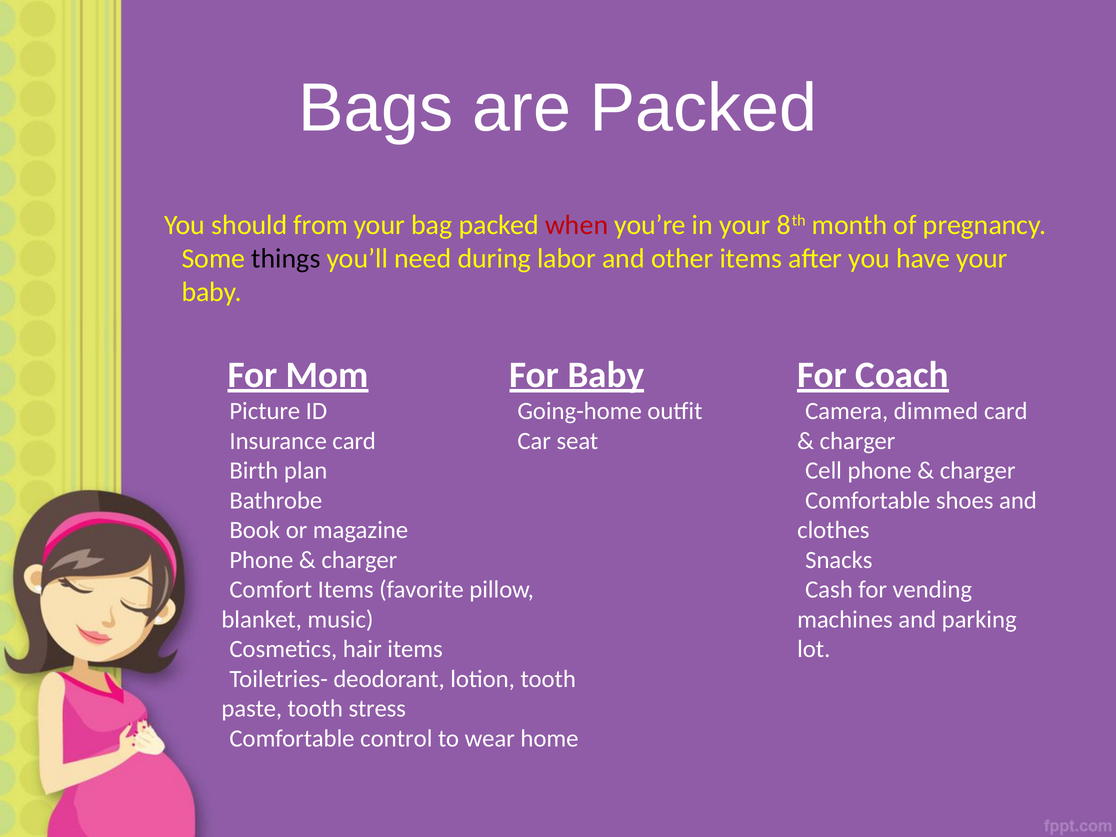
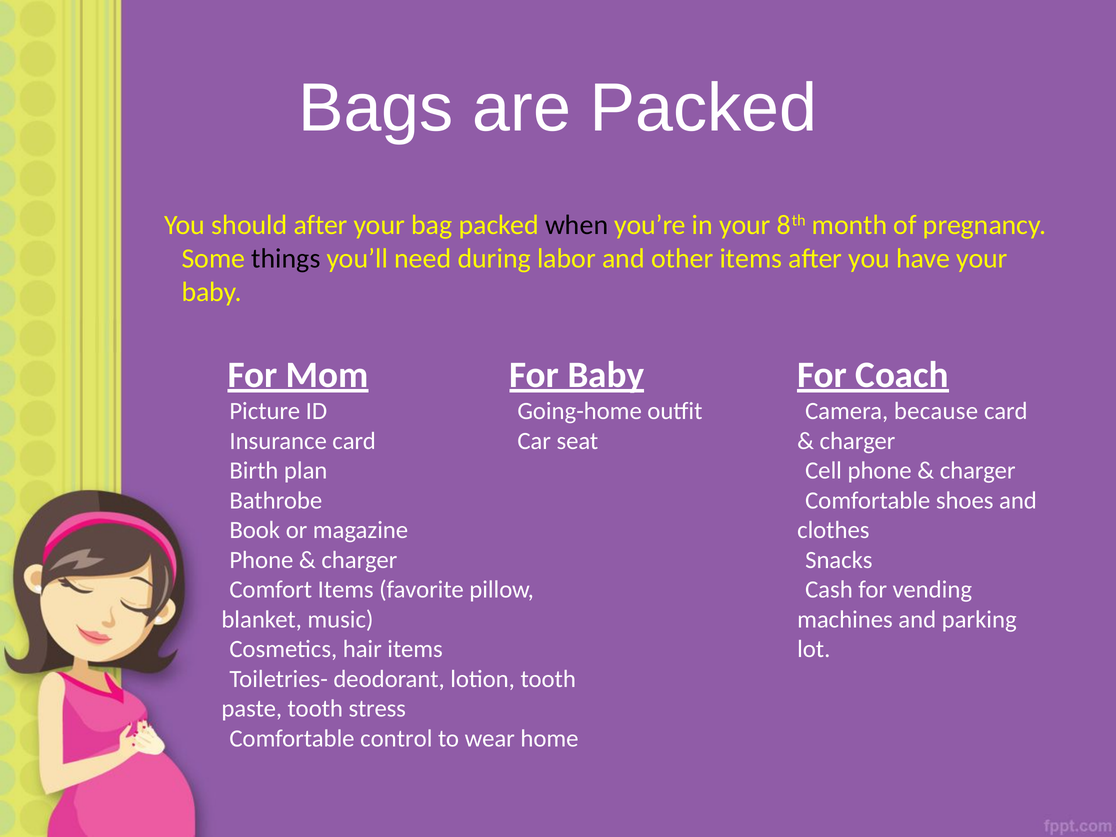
should from: from -> after (321, 225)
when colour: red -> black (577, 225)
dimmed: dimmed -> because (936, 411)
